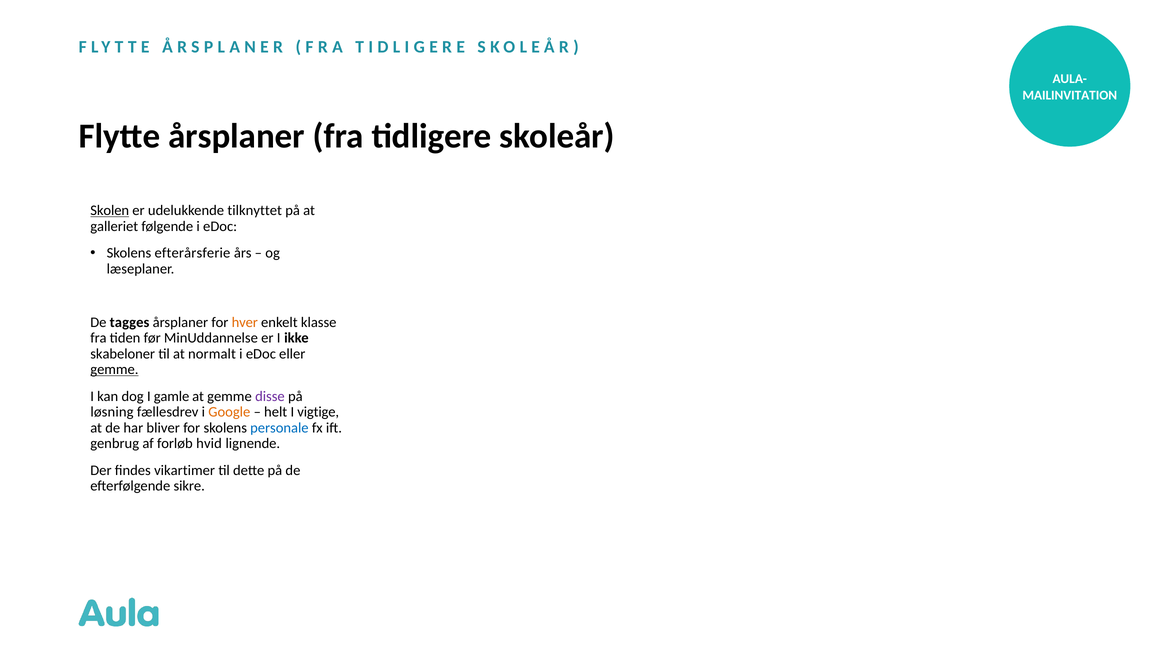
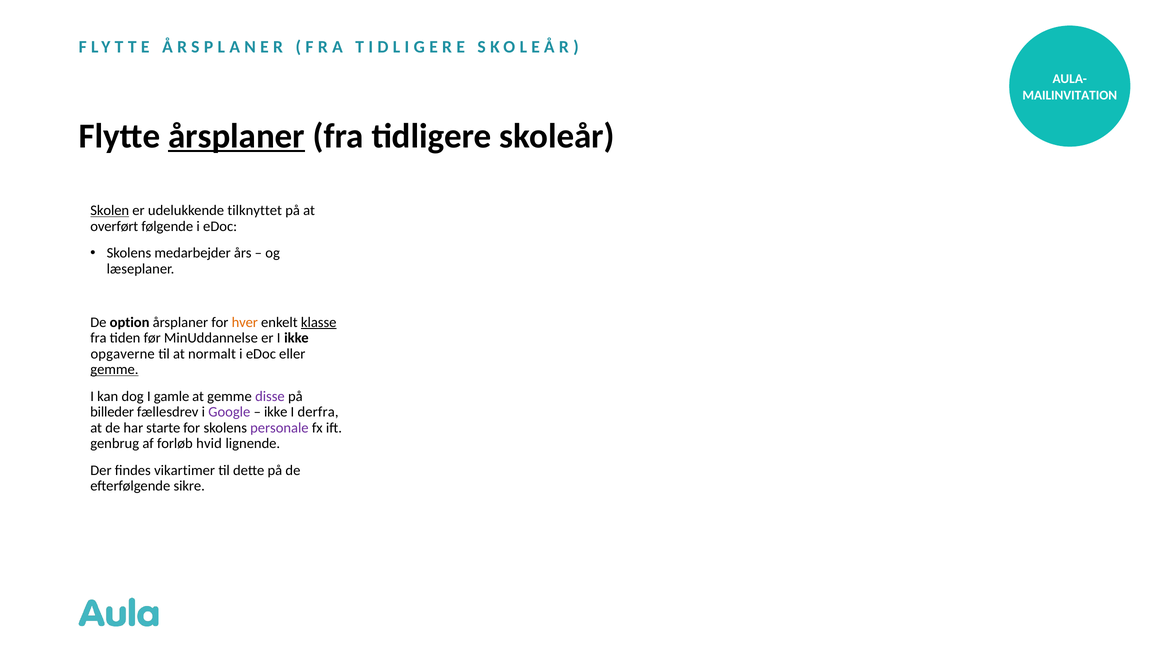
årsplaner underline: none -> present (236, 136)
galleriet: galleriet -> overført (114, 226)
efterårsferie: efterårsferie -> medarbejder (193, 253)
tagges: tagges -> option (130, 322)
klasse underline: none -> present (319, 322)
skabeloner: skabeloner -> opgaverne (123, 354)
løsning: løsning -> billeder (112, 412)
Google colour: orange -> purple (229, 412)
helt: helt -> ikke (276, 412)
vigtige: vigtige -> derfra (318, 412)
bliver: bliver -> starte (163, 428)
personale colour: blue -> purple (279, 428)
